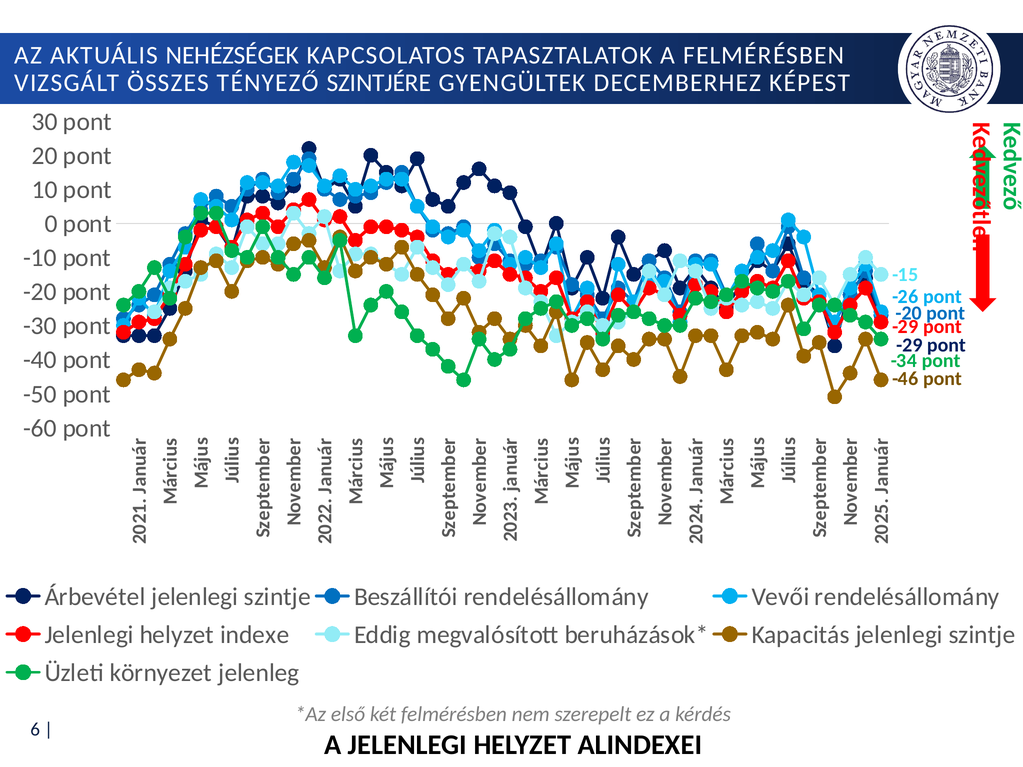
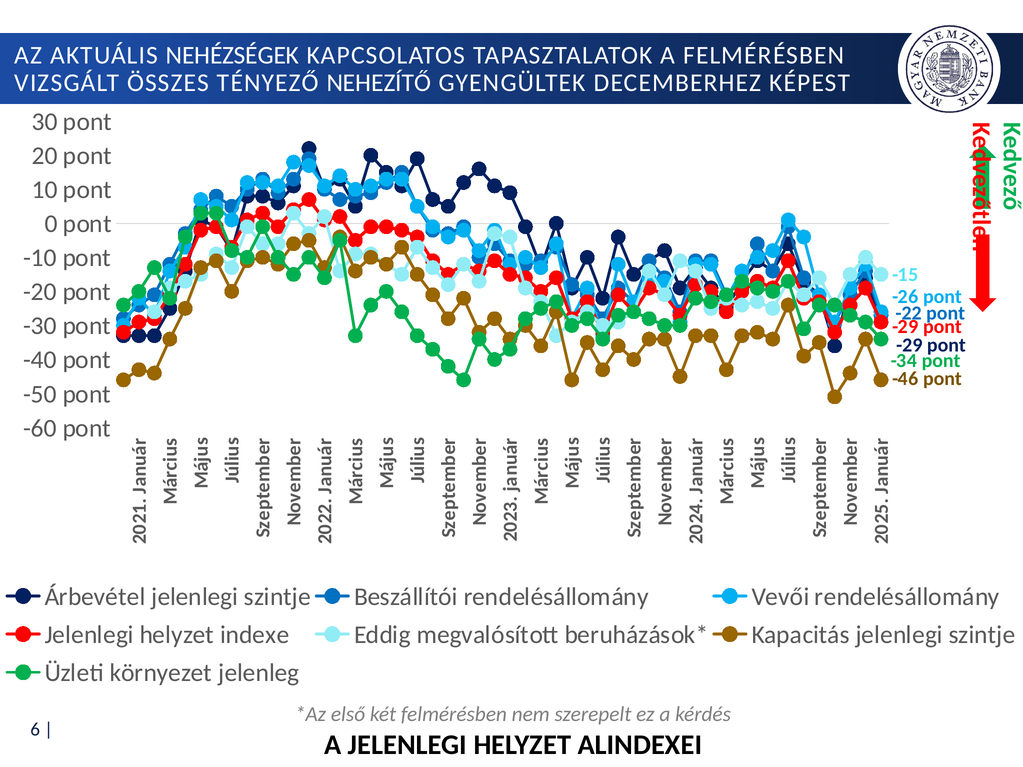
SZINTJÉRE: SZINTJÉRE -> NEHEZÍTŐ (379, 83)
-20: -20 -> -22 (909, 313)
